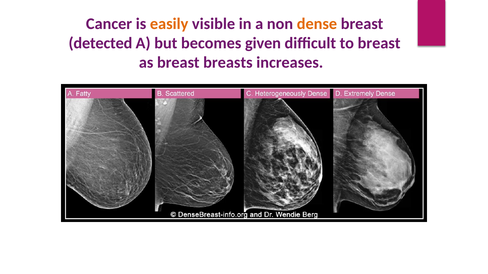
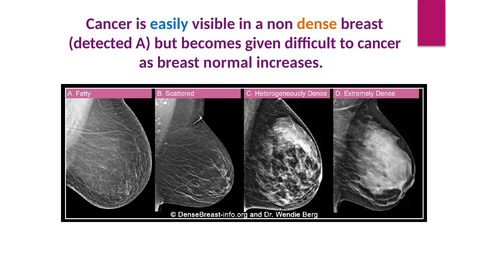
easily colour: orange -> blue (169, 24)
to breast: breast -> cancer (379, 43)
breasts: breasts -> normal (228, 63)
